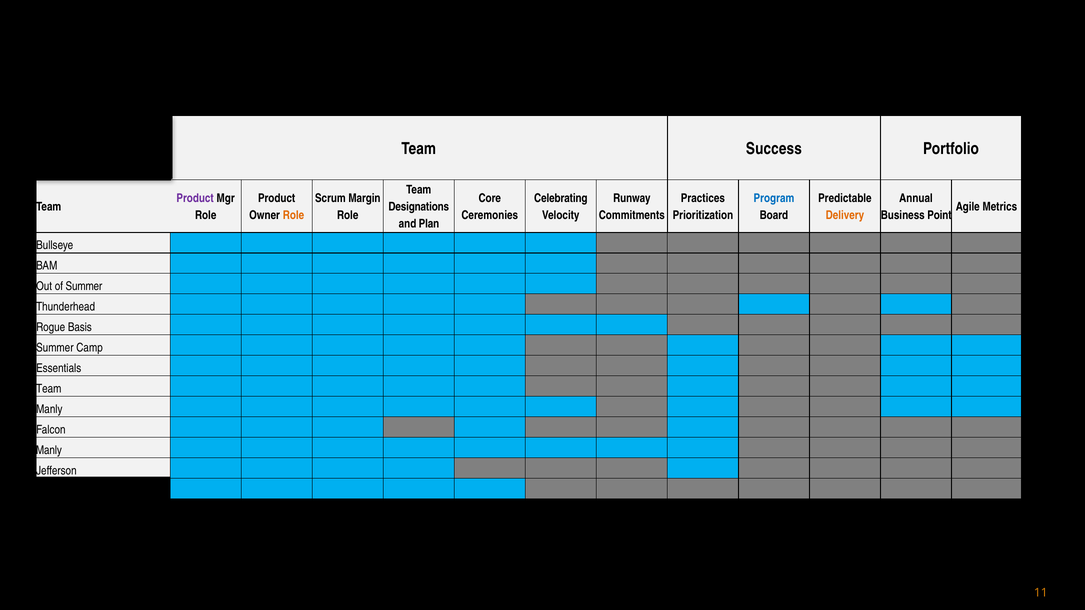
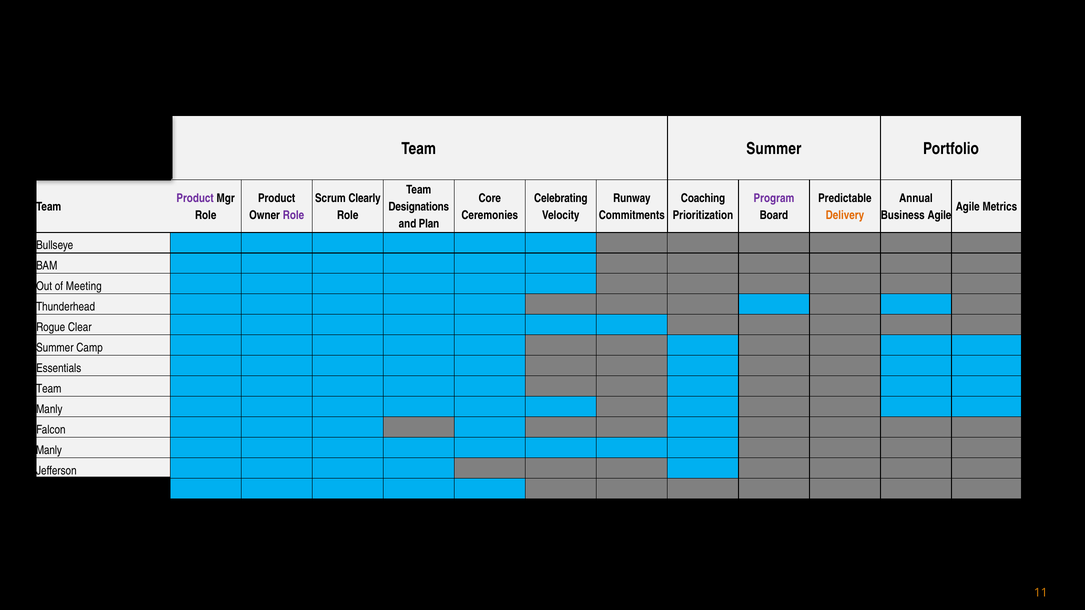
Team Success: Success -> Summer (774, 149)
Margin: Margin -> Clearly (365, 198)
Practices: Practices -> Coaching (703, 198)
Program colour: blue -> purple (774, 198)
Role colour: orange -> purple (293, 216)
Business Point: Point -> Agile (939, 216)
of Summer: Summer -> Meeting (84, 287)
Basis: Basis -> Clear (80, 328)
